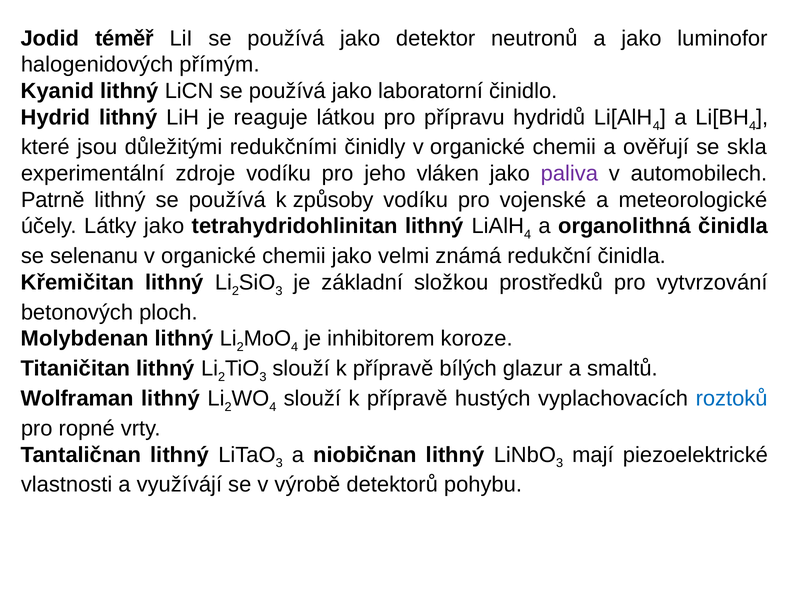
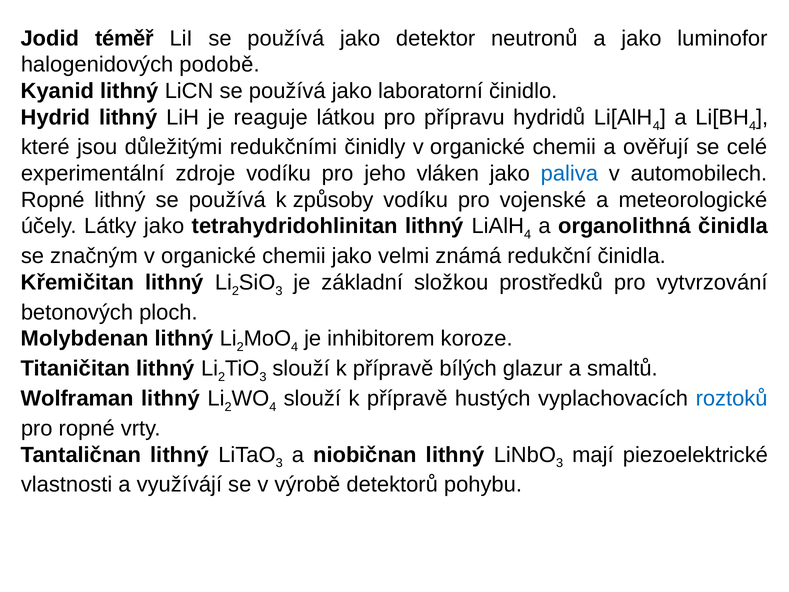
přímým: přímým -> podobě (219, 65)
skla: skla -> celé (747, 147)
paliva colour: purple -> blue (569, 173)
Patrně: Patrně -> Ropné (53, 200)
selenanu: selenanu -> značným (94, 256)
